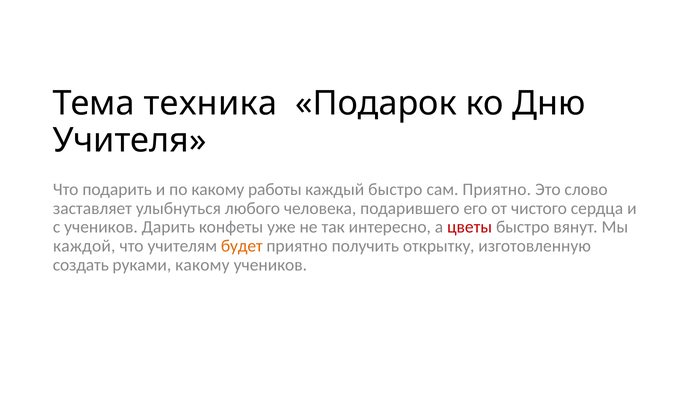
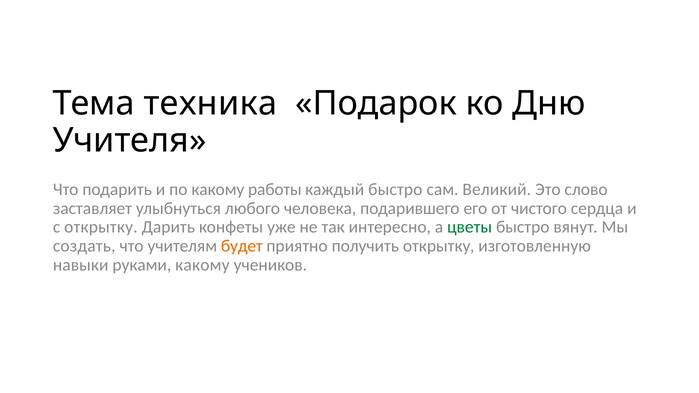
сам Приятно: Приятно -> Великий (497, 190)
с учеников: учеников -> открытку (101, 227)
цветы colour: red -> green (470, 227)
каждой: каждой -> создать (84, 246)
создать: создать -> навыки (81, 265)
